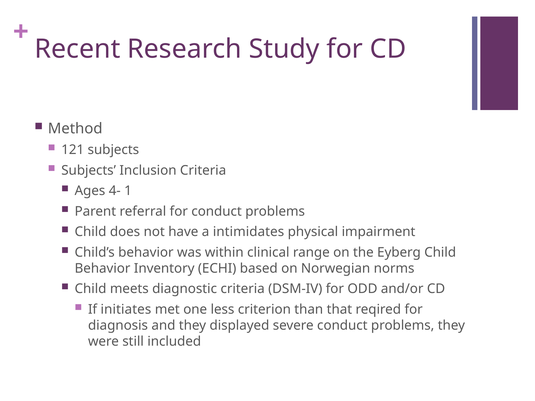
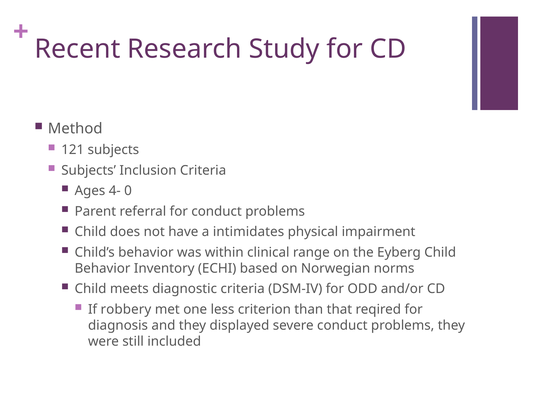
1: 1 -> 0 (128, 191)
initiates: initiates -> robbery (126, 310)
